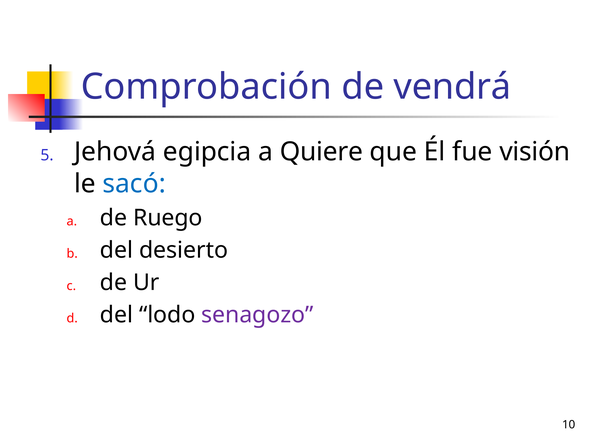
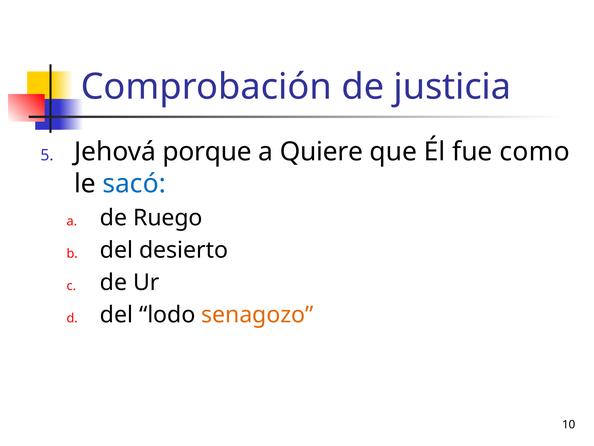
vendrá: vendrá -> justicia (452, 87)
egipcia: egipcia -> porque (207, 152)
visión: visión -> como (535, 152)
senagozo colour: purple -> orange (257, 315)
